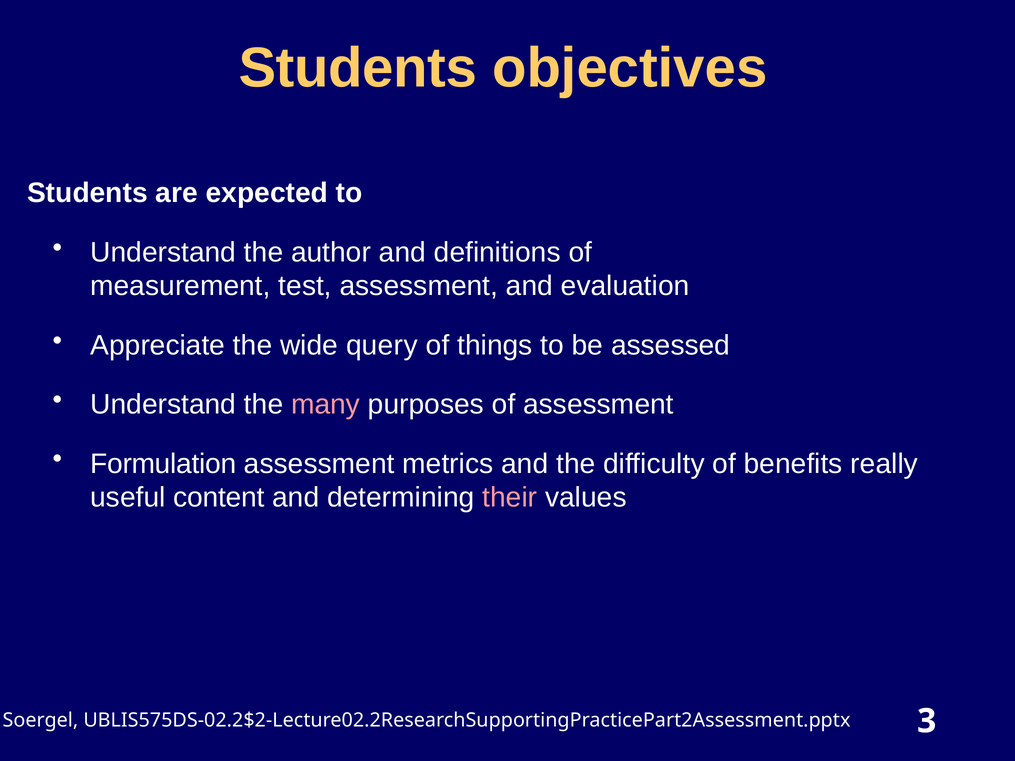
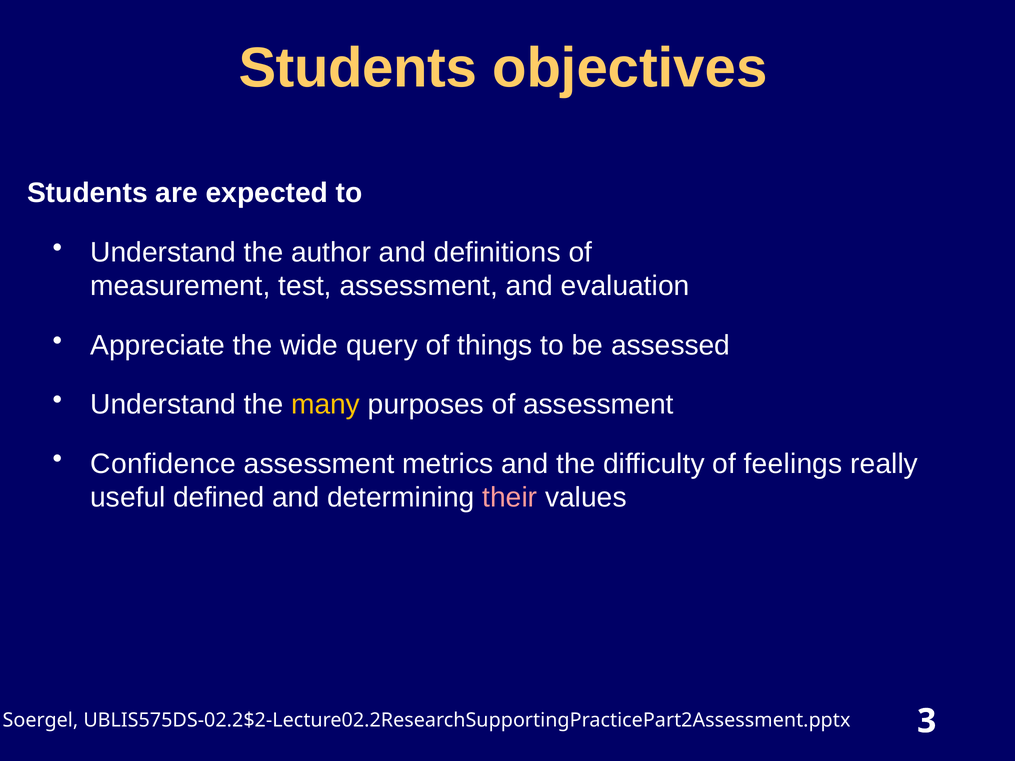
many colour: pink -> yellow (326, 405)
Formulation: Formulation -> Confidence (163, 464)
benefits: benefits -> feelings (793, 464)
content: content -> defined (219, 498)
